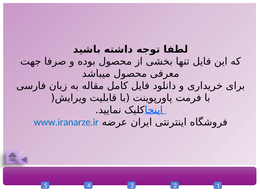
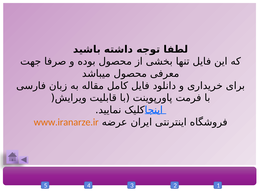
www.iranarze.ir colour: blue -> orange (66, 122)
